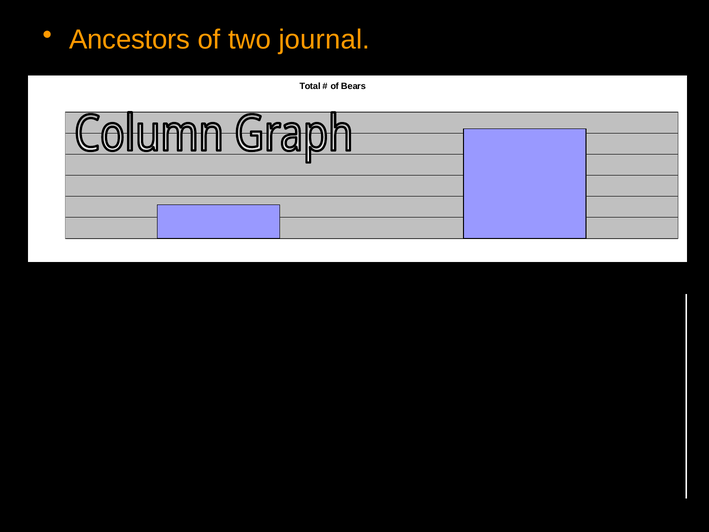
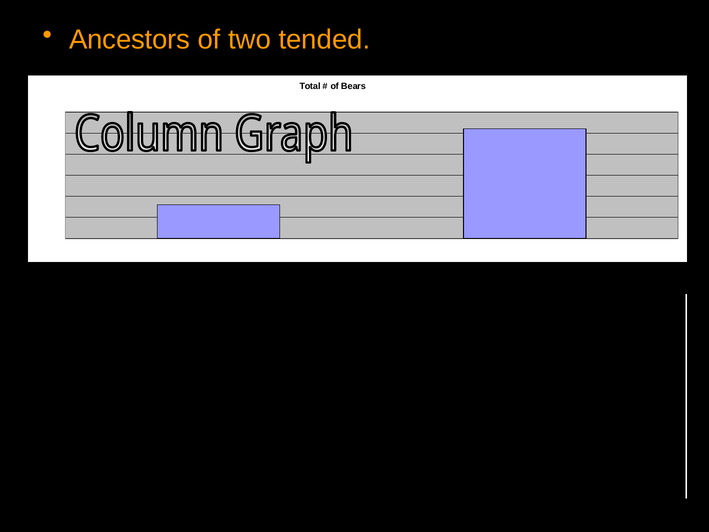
journal: journal -> tended (324, 40)
